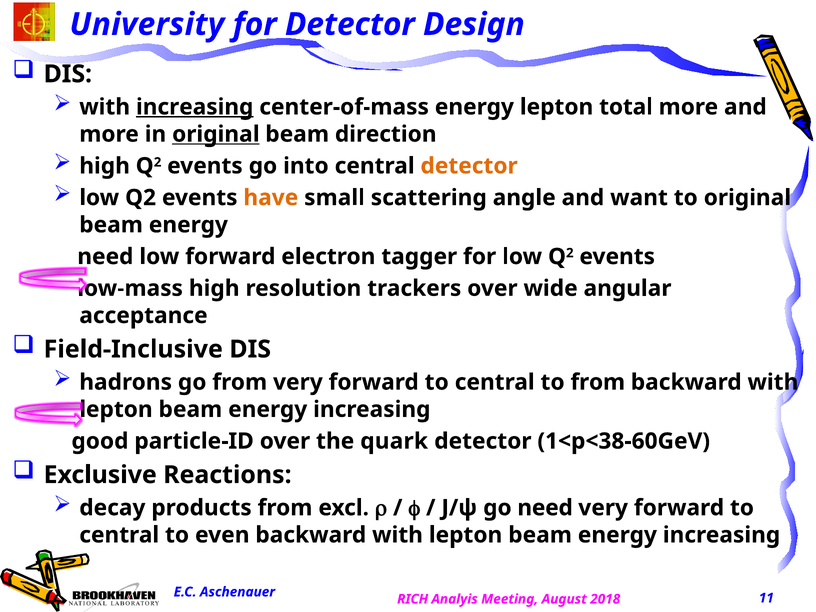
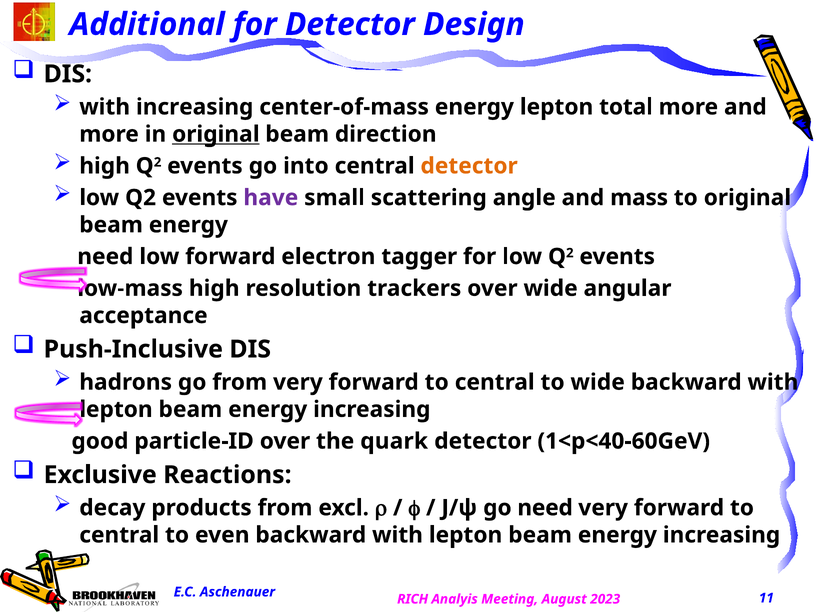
University: University -> Additional (147, 24)
increasing underline: present -> none (195, 107)
have colour: orange -> purple (271, 198)
want: want -> mass (639, 198)
Field-Inclusive: Field-Inclusive -> Push-Inclusive (133, 349)
to from: from -> wide (598, 382)
1<p<38-60GeV: 1<p<38-60GeV -> 1<p<40-60GeV (624, 441)
2018: 2018 -> 2023 (605, 599)
